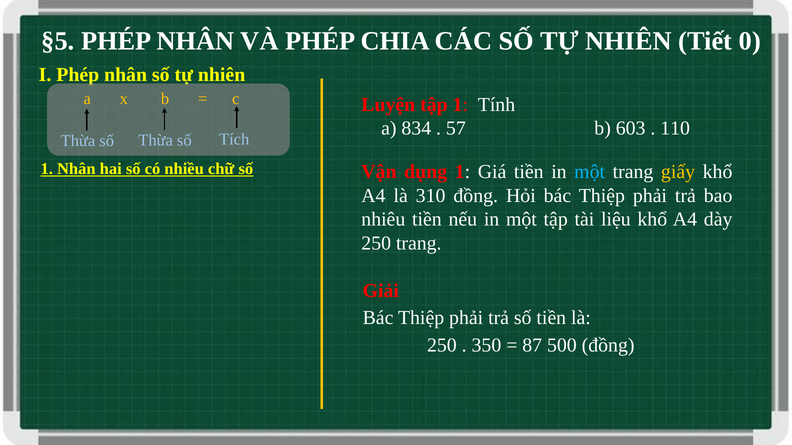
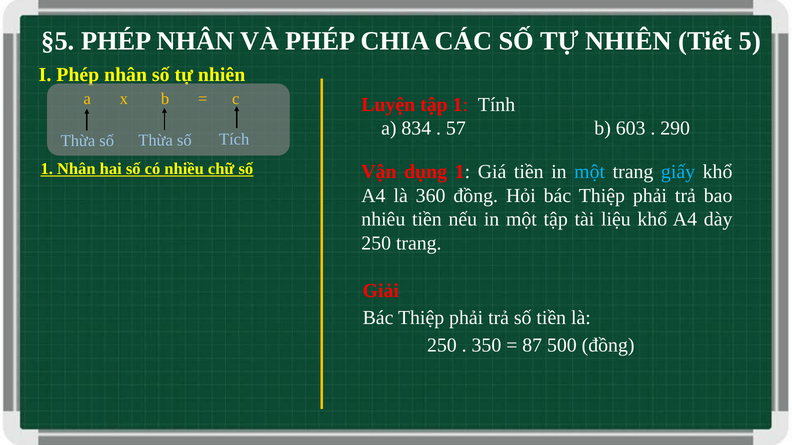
0: 0 -> 5 (750, 41)
110: 110 -> 290 (675, 128)
giấy colour: yellow -> light blue (678, 172)
310: 310 -> 360 (431, 196)
